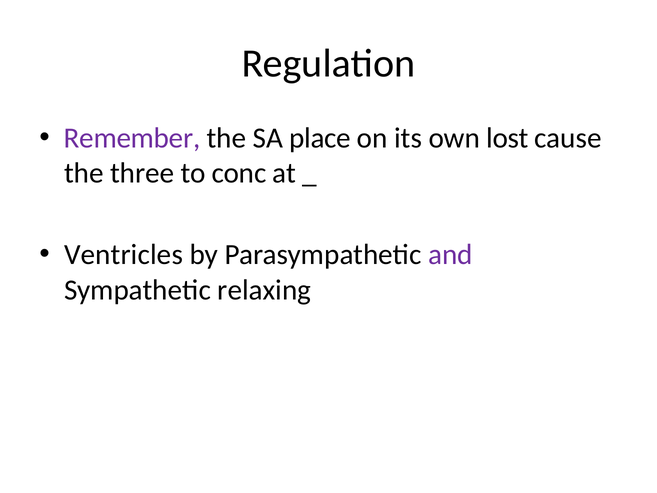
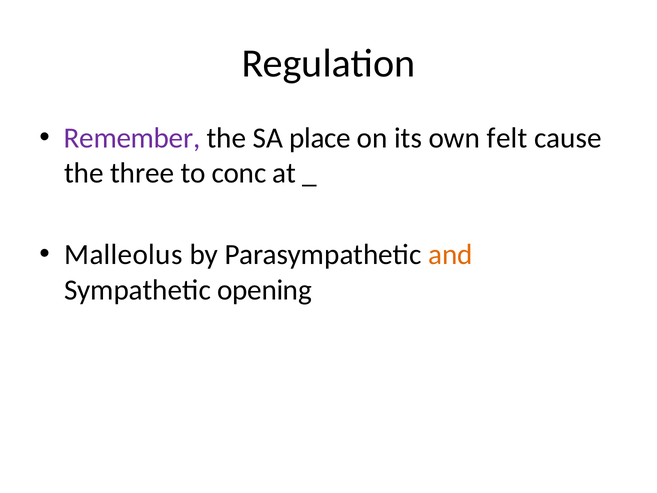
lost: lost -> felt (507, 138)
Ventricles: Ventricles -> Malleolus (123, 255)
and colour: purple -> orange (450, 255)
relaxing: relaxing -> opening (264, 290)
